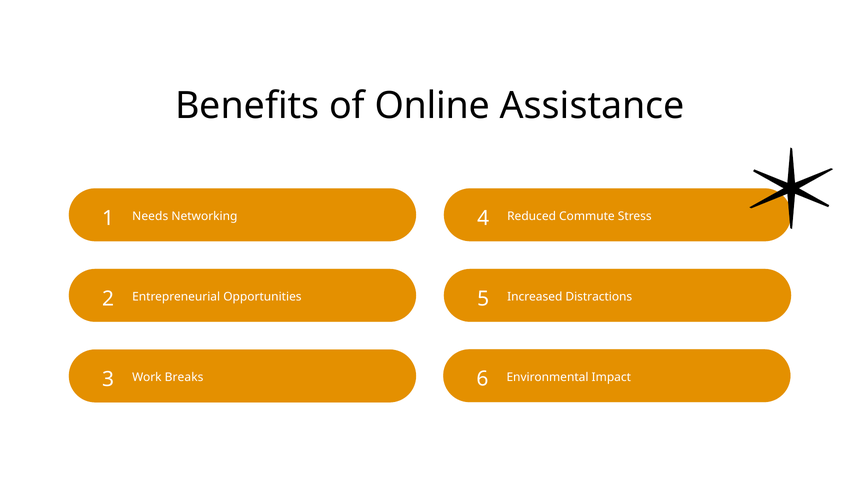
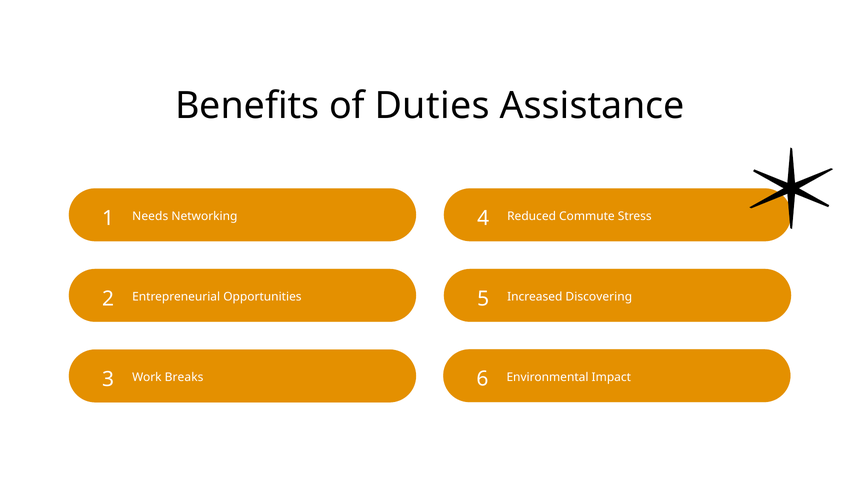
Online: Online -> Duties (432, 106)
Distractions: Distractions -> Discovering (599, 297)
